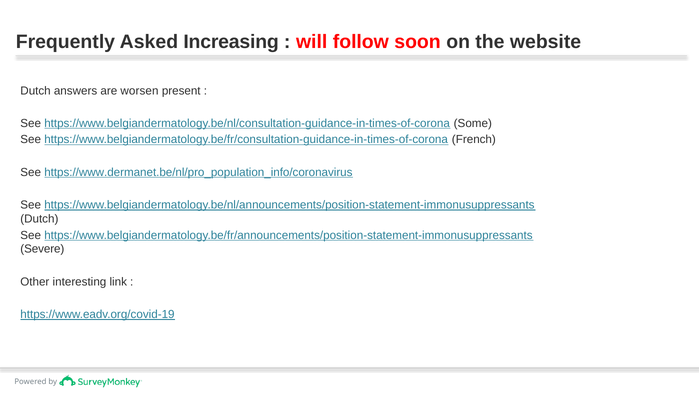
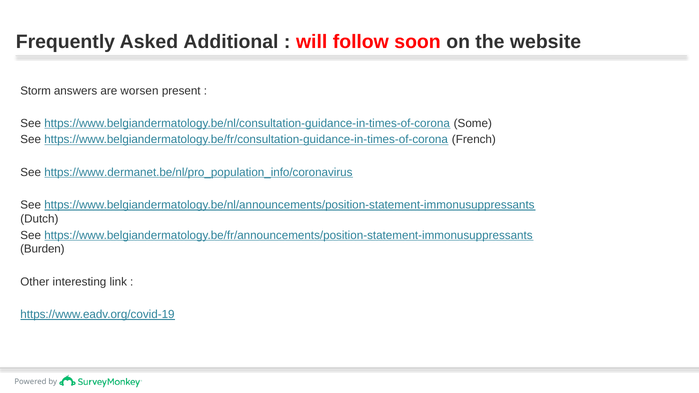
Increasing: Increasing -> Additional (231, 42)
Dutch: Dutch -> Storm (36, 91)
Severe: Severe -> Burden (42, 249)
